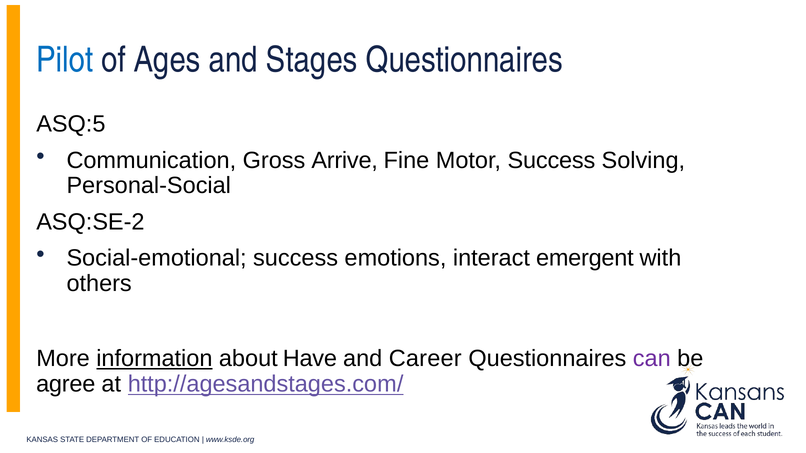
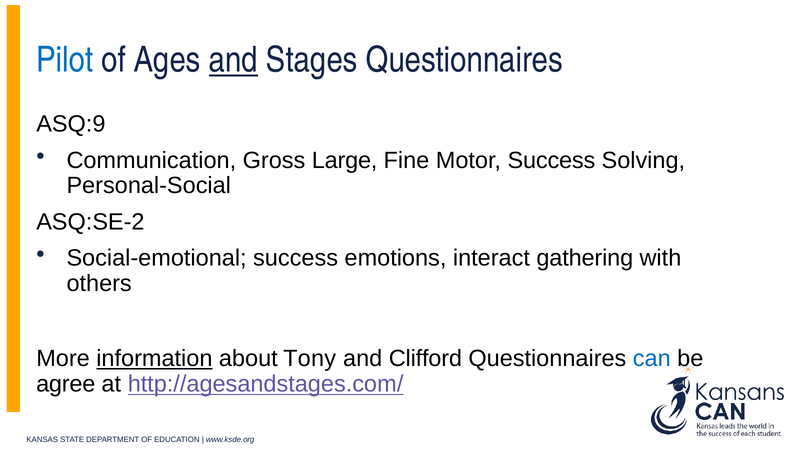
and underline: none -> present (233, 60)
ASQ:5: ASQ:5 -> ASQ:9 (71, 124)
Arrive: Arrive -> Large (345, 160)
emergent: emergent -> gathering (585, 258)
Have: Have -> Tony (310, 359)
Career: Career -> Clifford (425, 359)
can colour: purple -> blue (652, 359)
